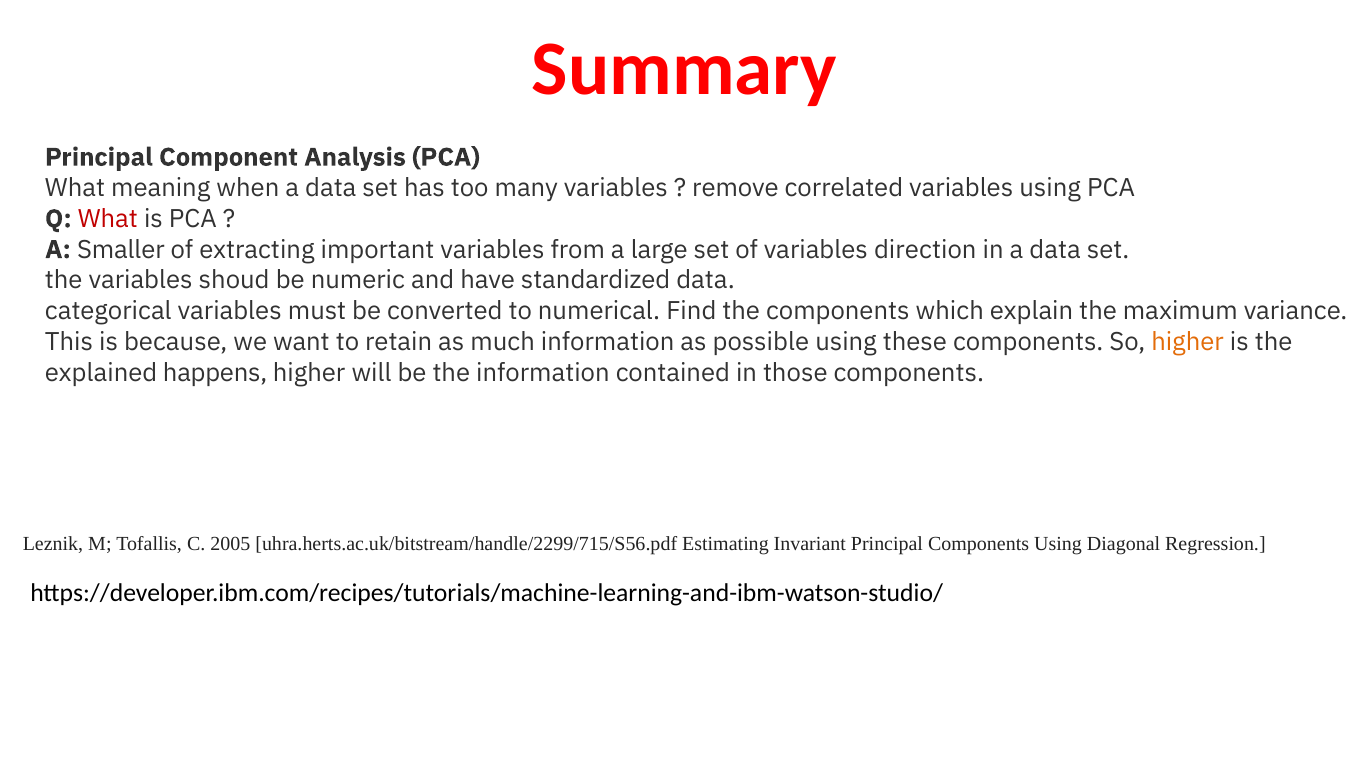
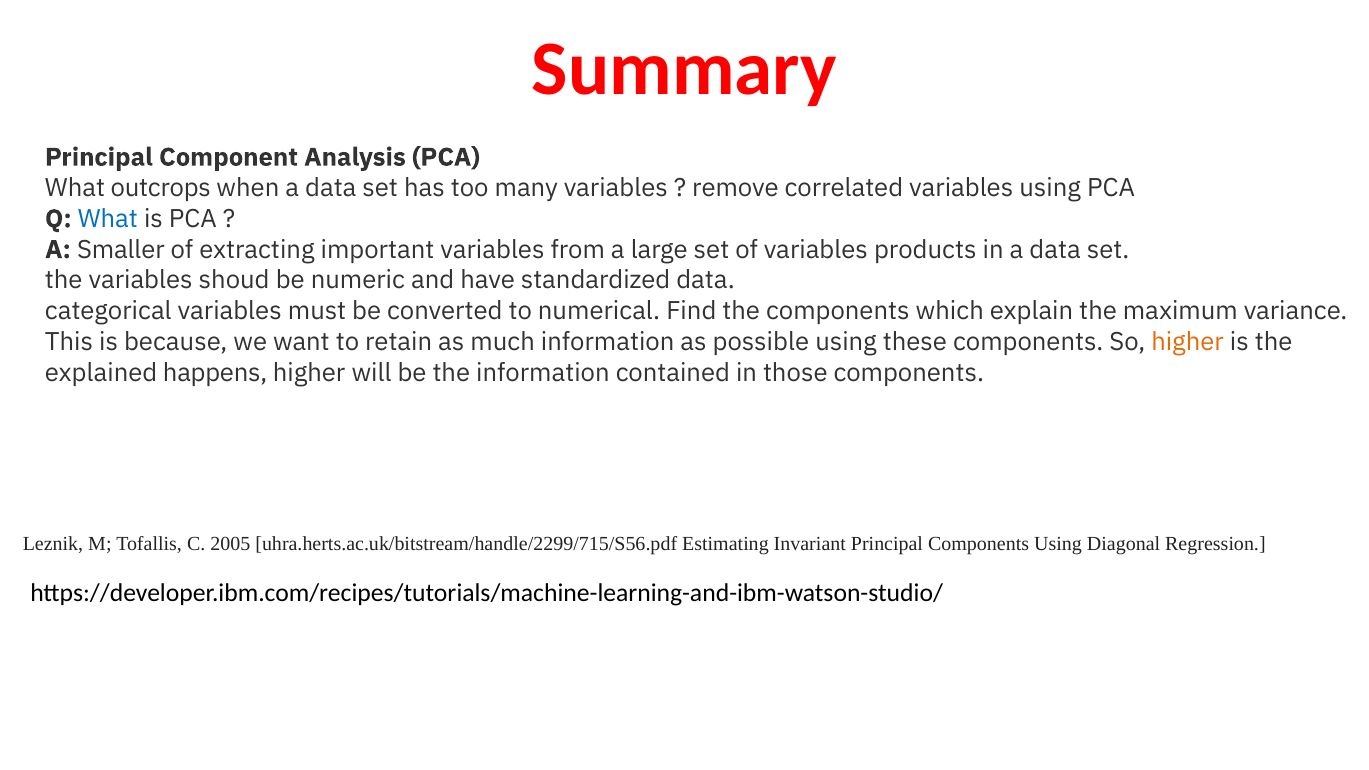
meaning: meaning -> outcrops (161, 188)
What colour: red -> blue (108, 219)
direction: direction -> products (925, 250)
